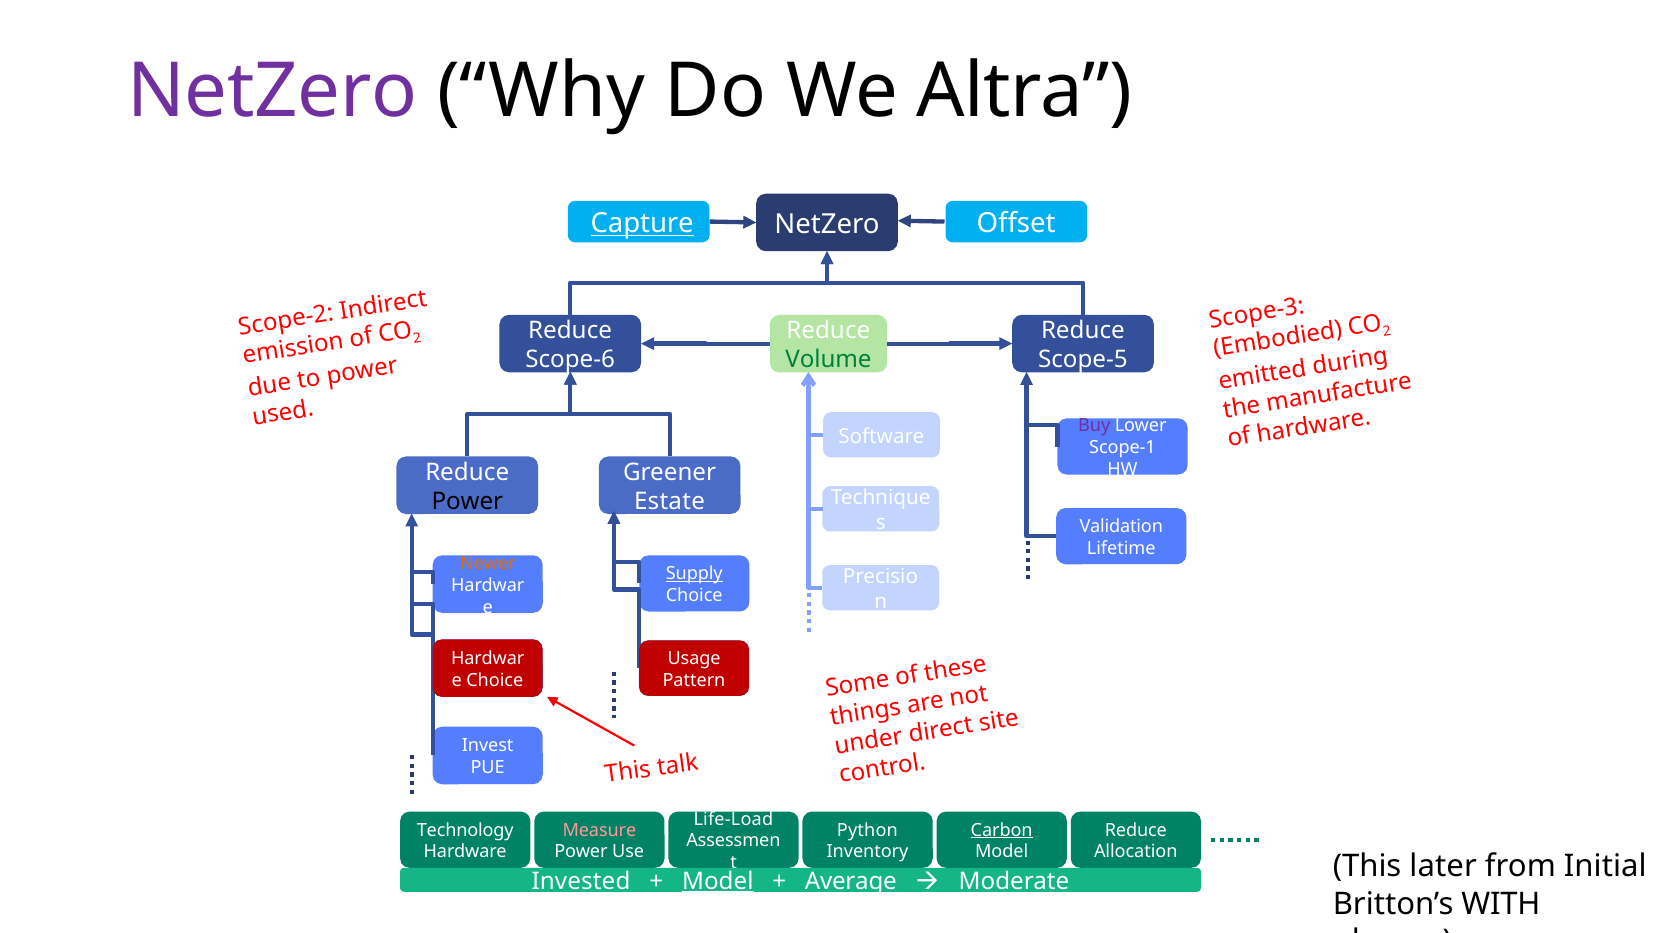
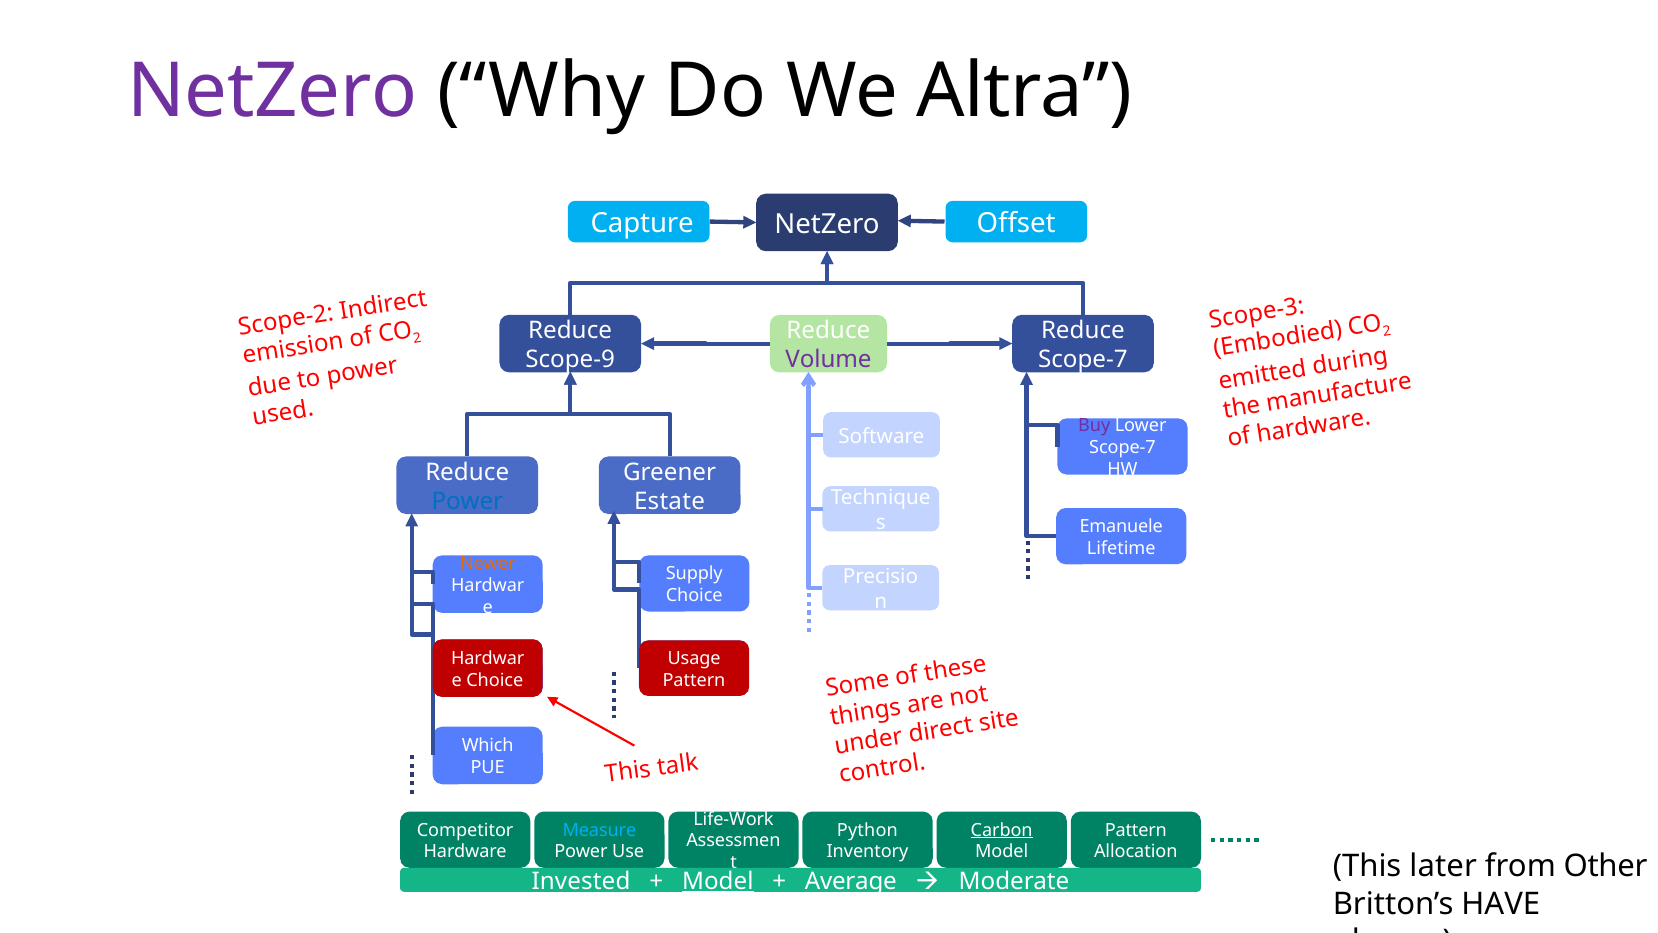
Capture underline: present -> none (642, 223)
Scope-6: Scope-6 -> Scope-9 (570, 360)
Volume colour: green -> purple (828, 360)
Scope-5: Scope-5 -> Scope-7 (1083, 360)
Scope-1: Scope-1 -> Scope-7 (1122, 448)
Power colour: black -> blue (467, 501)
Validation: Validation -> Emanuele (1121, 526)
Supply underline: present -> none (694, 574)
Invest: Invest -> Which (488, 746)
Life-Load: Life-Load -> Life-Work (734, 819)
Technology: Technology -> Competitor (465, 830)
Measure colour: pink -> light blue (599, 830)
Reduce: Reduce -> Pattern (1136, 830)
Initial: Initial -> Other (1605, 866)
WITH: WITH -> HAVE (1501, 904)
